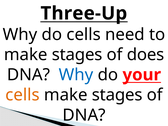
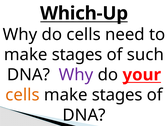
Three-Up: Three-Up -> Which-Up (84, 13)
does: does -> such (145, 55)
Why colour: blue -> purple (76, 75)
